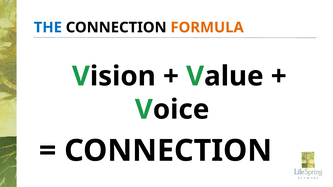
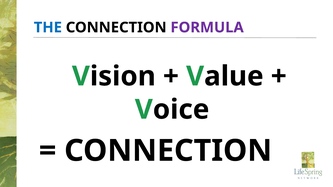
FORMULA colour: orange -> purple (207, 28)
